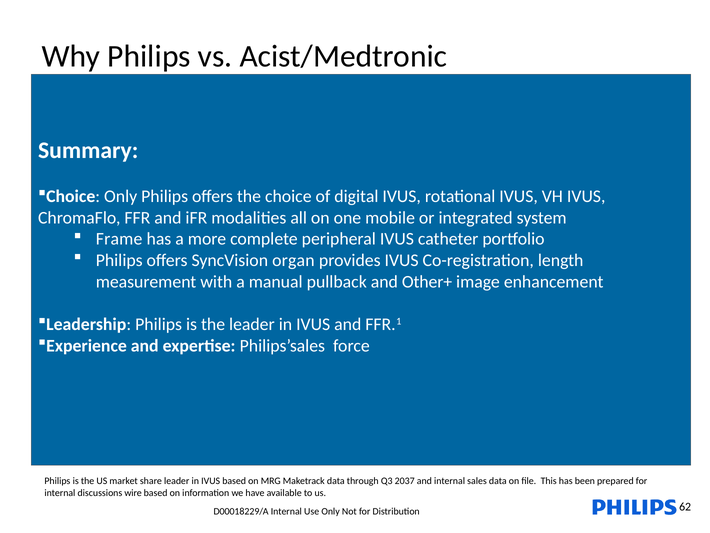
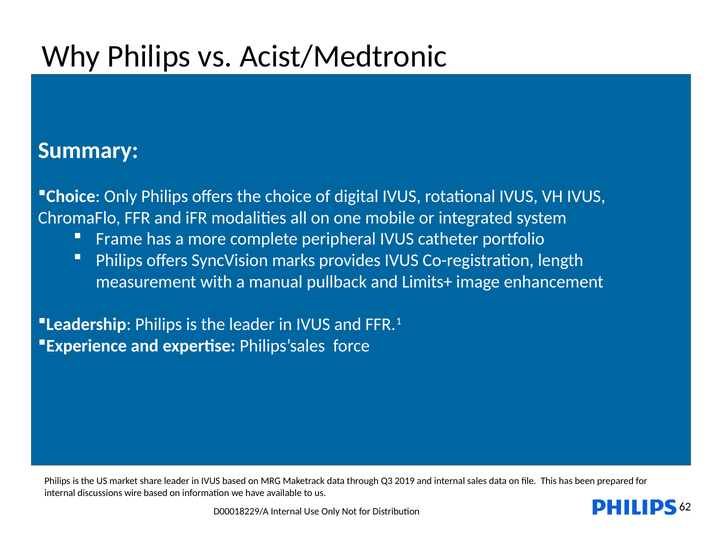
organ: organ -> marks (294, 260)
Other+: Other+ -> Limits+ (427, 281)
2037: 2037 -> 2019 (405, 481)
